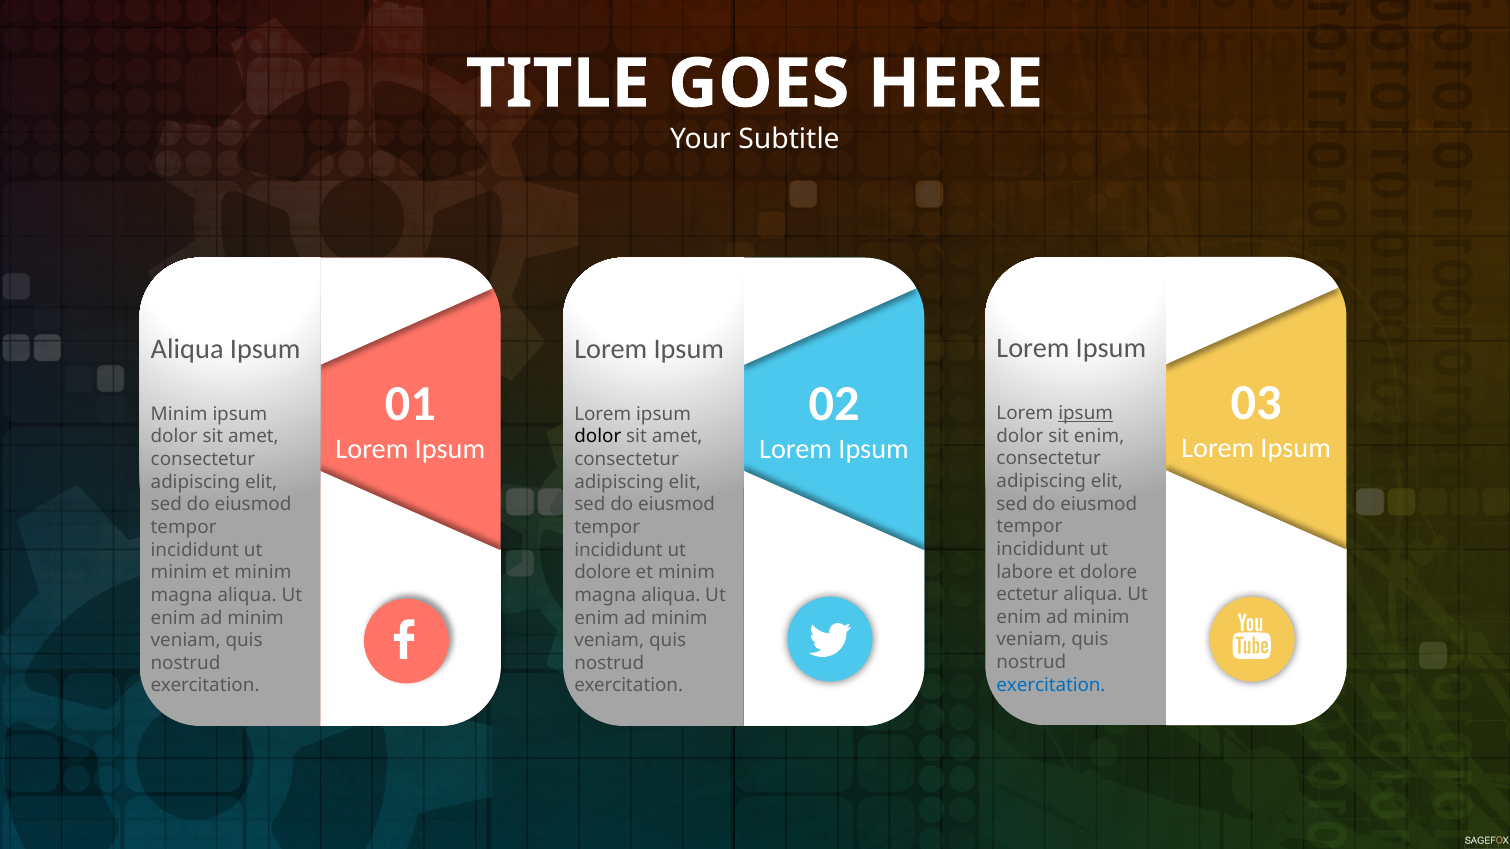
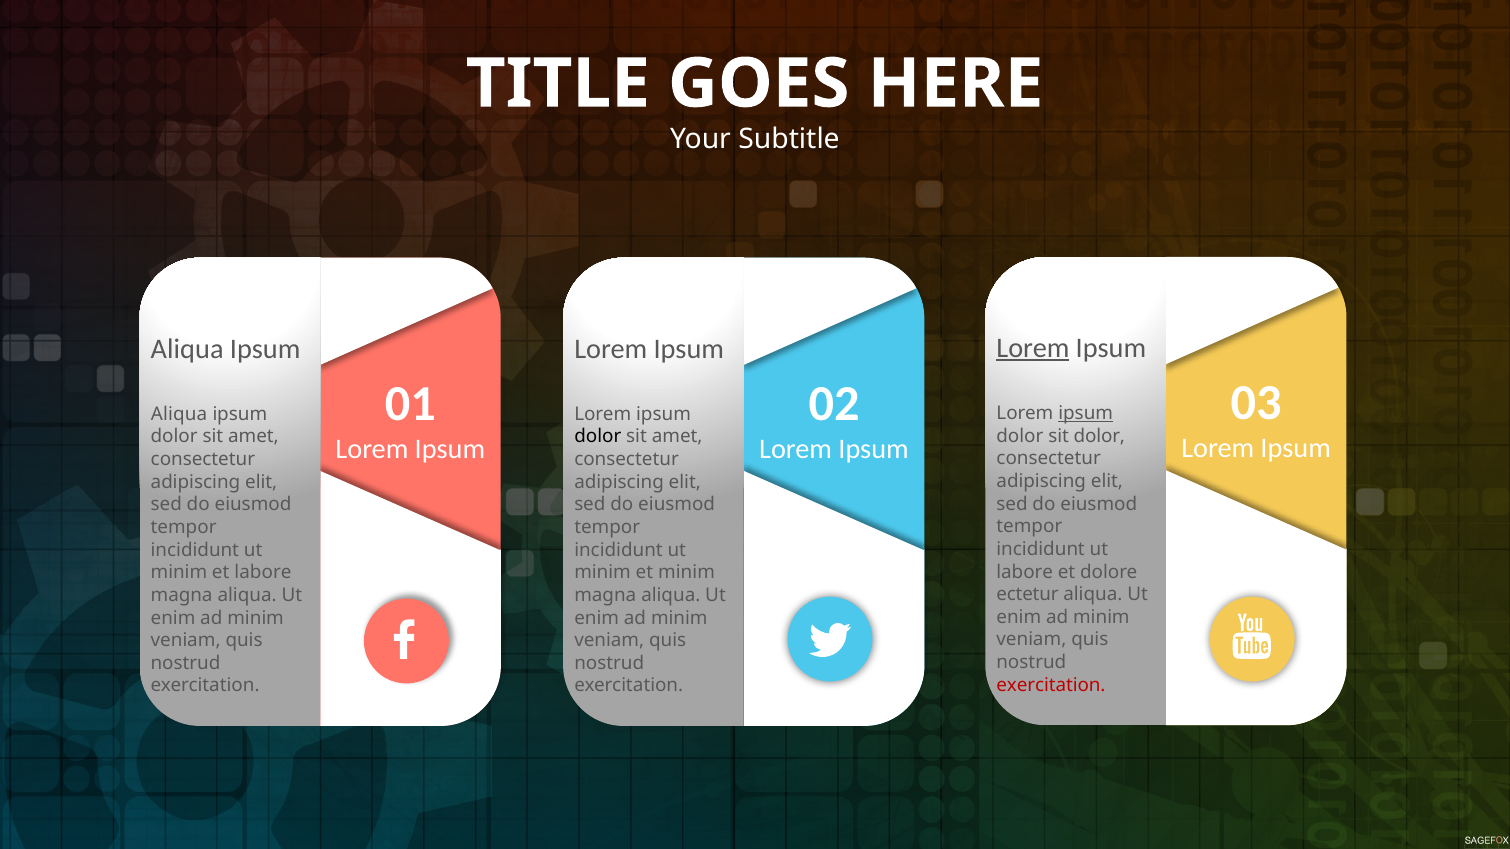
Lorem underline: none -> present (1033, 348)
Minim: Minim -> Aliqua (179, 414)
sit enim: enim -> dolor (1099, 436)
minim: minim -> labore (263, 573)
dolore: dolore -> minim (603, 573)
exercitation colour: blue -> red (1051, 685)
